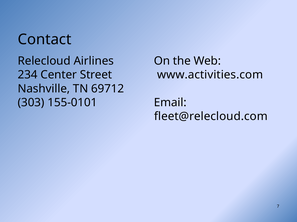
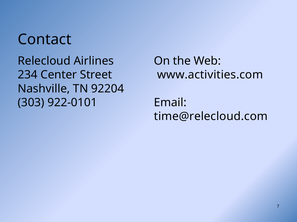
69712: 69712 -> 92204 (108, 89)
155-0101: 155-0101 -> 922-0101 (72, 103)
fleet@relecloud.com: fleet@relecloud.com -> time@relecloud.com (211, 117)
